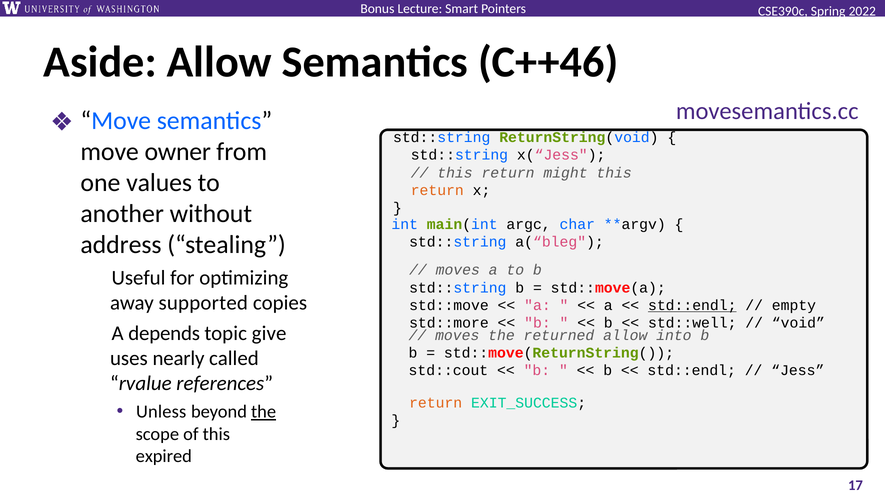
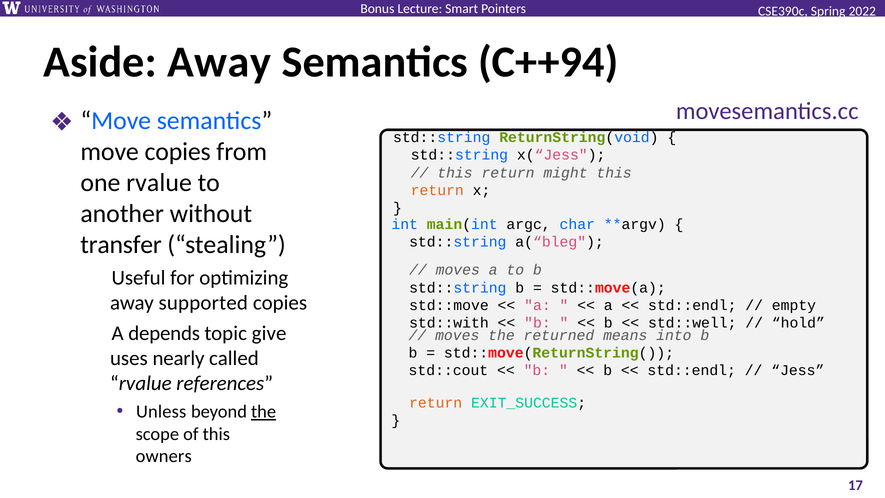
Aside Allow: Allow -> Away (219, 62)
C++46: C++46 -> C++94 (548, 62)
move owner: owner -> copies (178, 152)
one values: values -> rvalue (159, 183)
address: address -> transfer (121, 245)
std::endl underline: present -> none (692, 305)
std::more: std::more -> std::with (449, 323)
void: void -> hold (798, 323)
returned allow: allow -> means (625, 335)
expired: expired -> owners (164, 456)
